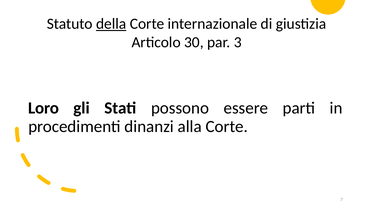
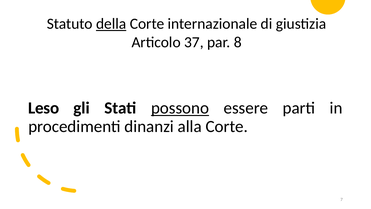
30: 30 -> 37 (194, 42)
3: 3 -> 8 (238, 42)
Loro: Loro -> Leso (44, 108)
possono underline: none -> present (180, 108)
